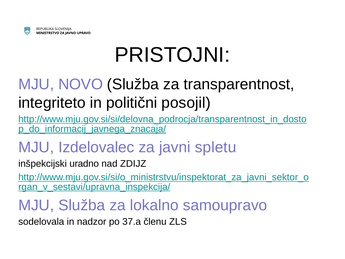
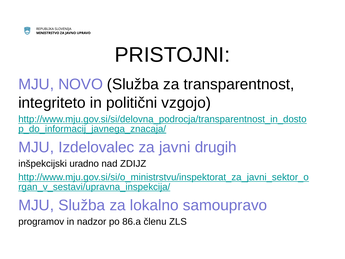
posojil: posojil -> vzgojo (186, 103)
spletu: spletu -> drugih (216, 147)
sodelovala: sodelovala -> programov (41, 222)
37.a: 37.a -> 86.a (132, 222)
